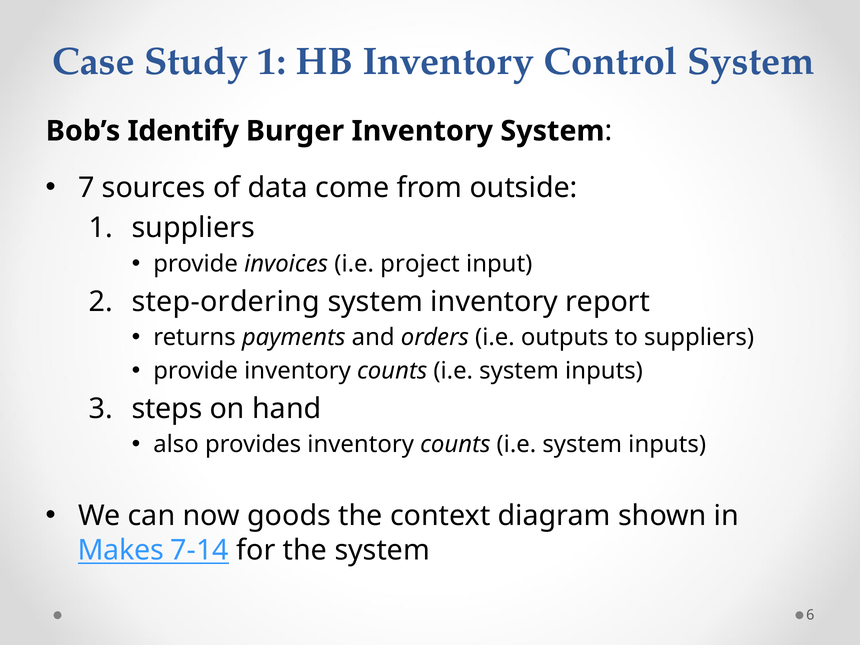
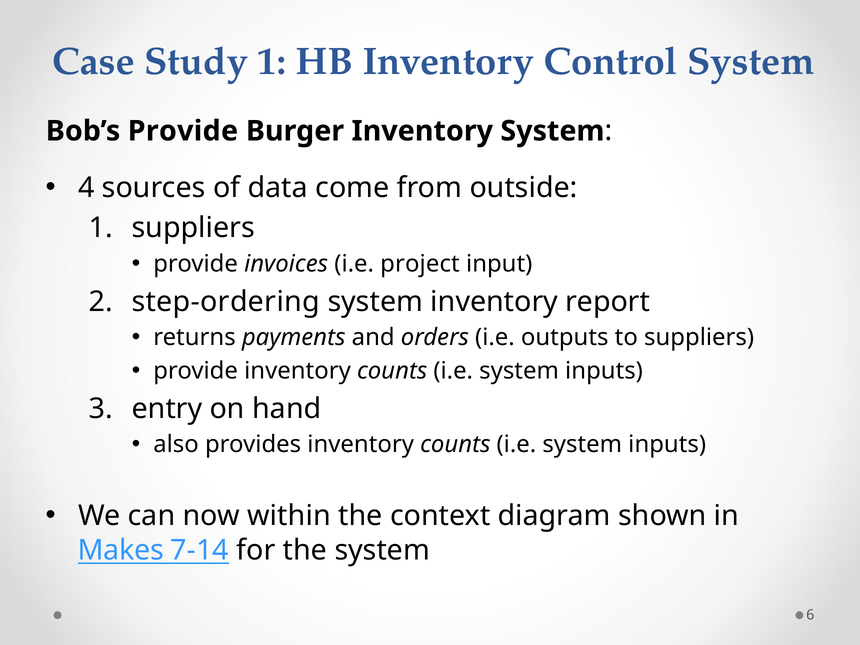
Bob’s Identify: Identify -> Provide (183, 131)
7: 7 -> 4 (86, 188)
steps: steps -> entry (167, 409)
goods: goods -> within (289, 516)
